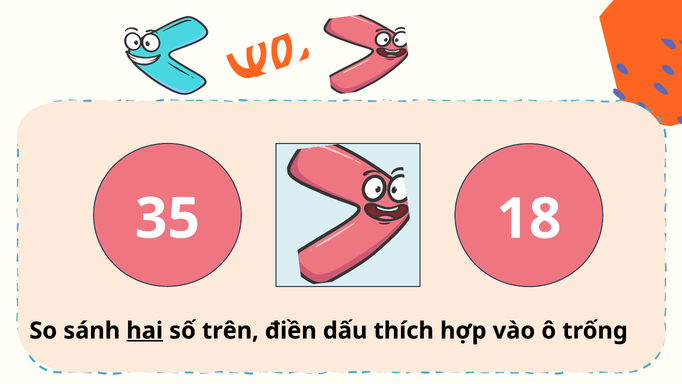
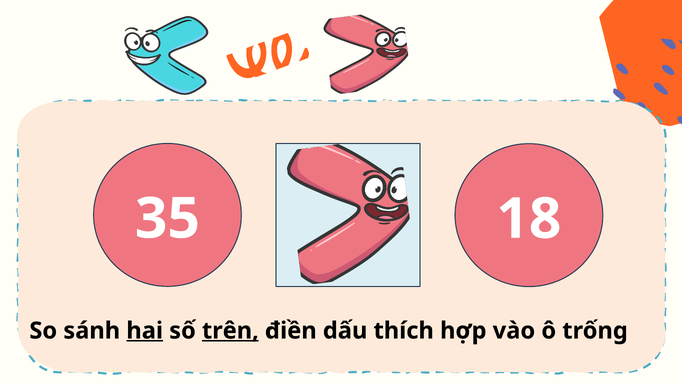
trên underline: none -> present (230, 330)
